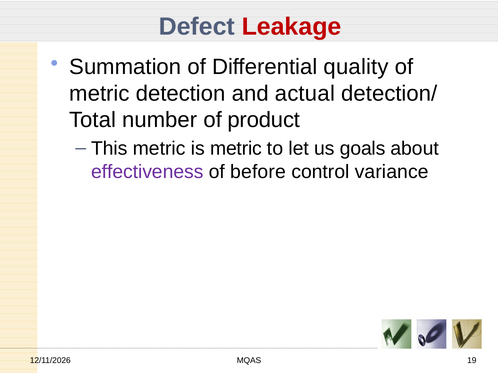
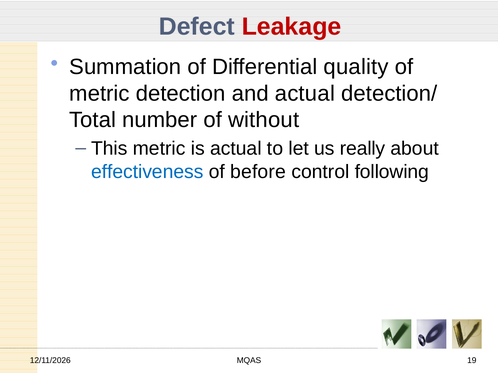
product: product -> without (264, 120)
is metric: metric -> actual (236, 149)
goals: goals -> really (363, 149)
effectiveness colour: purple -> blue (147, 172)
variance: variance -> following (392, 172)
